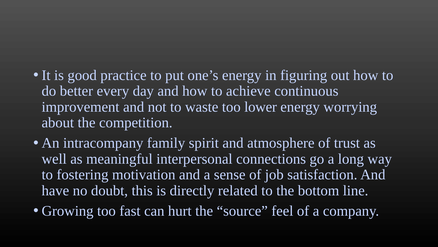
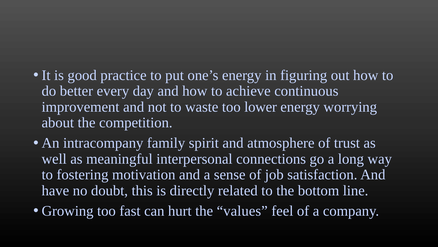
source: source -> values (242, 210)
